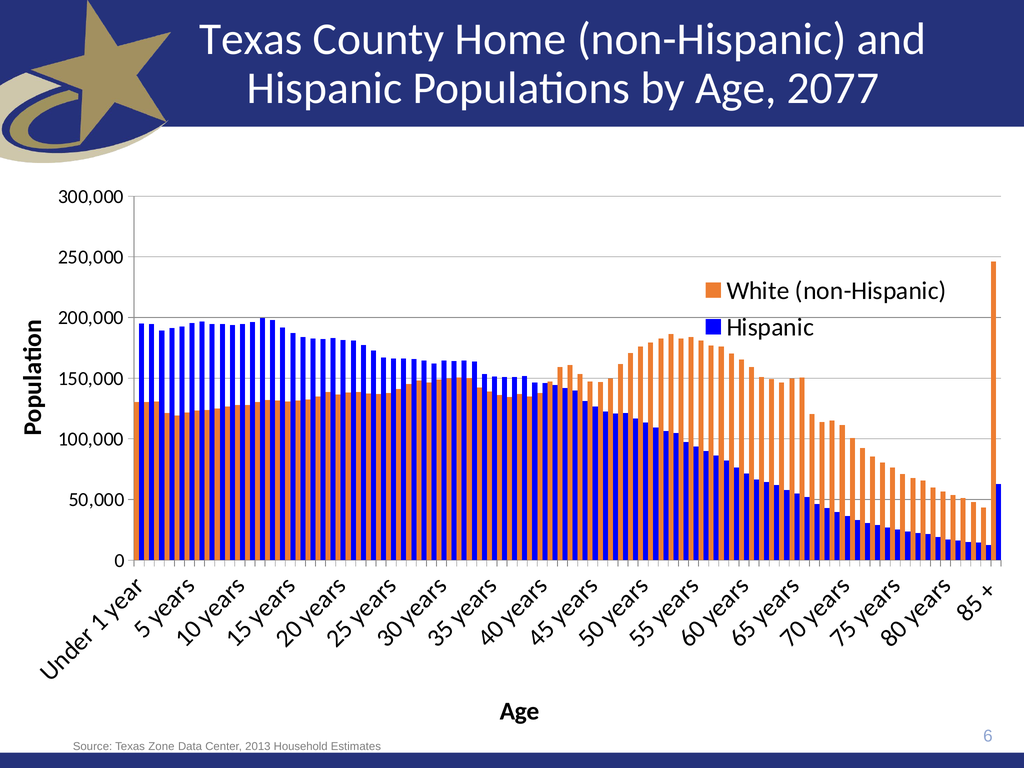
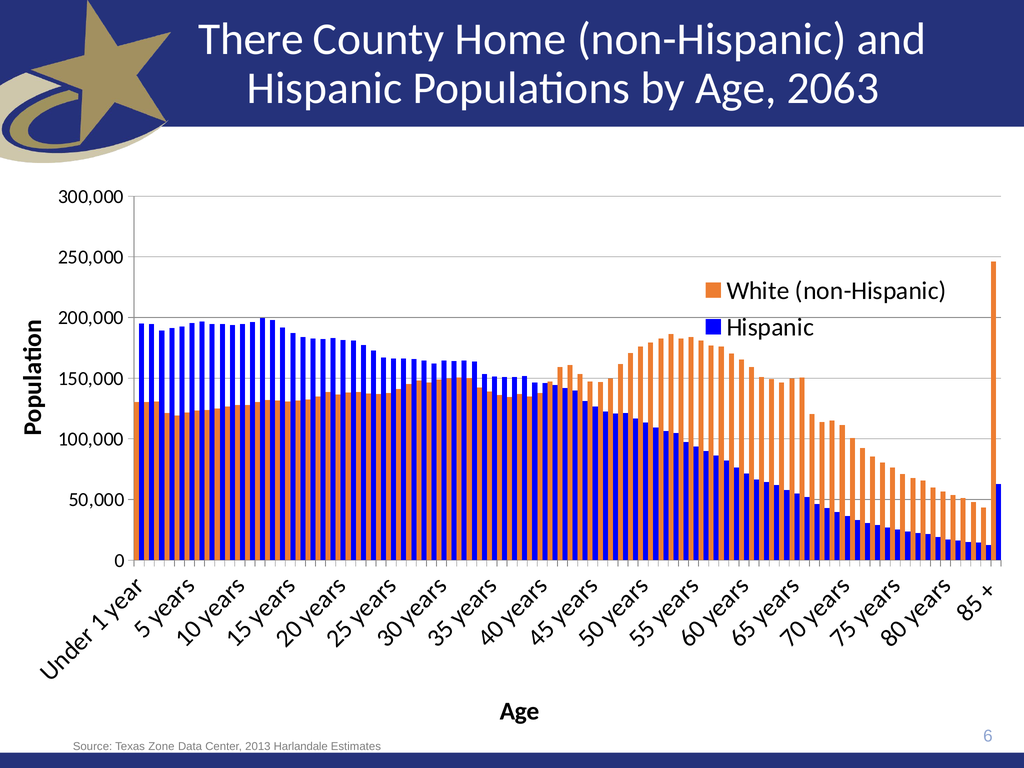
Texas: Texas -> There (251, 39)
2077: 2077 -> 2063 (833, 88)
Household: Household -> Harlandale (301, 747)
